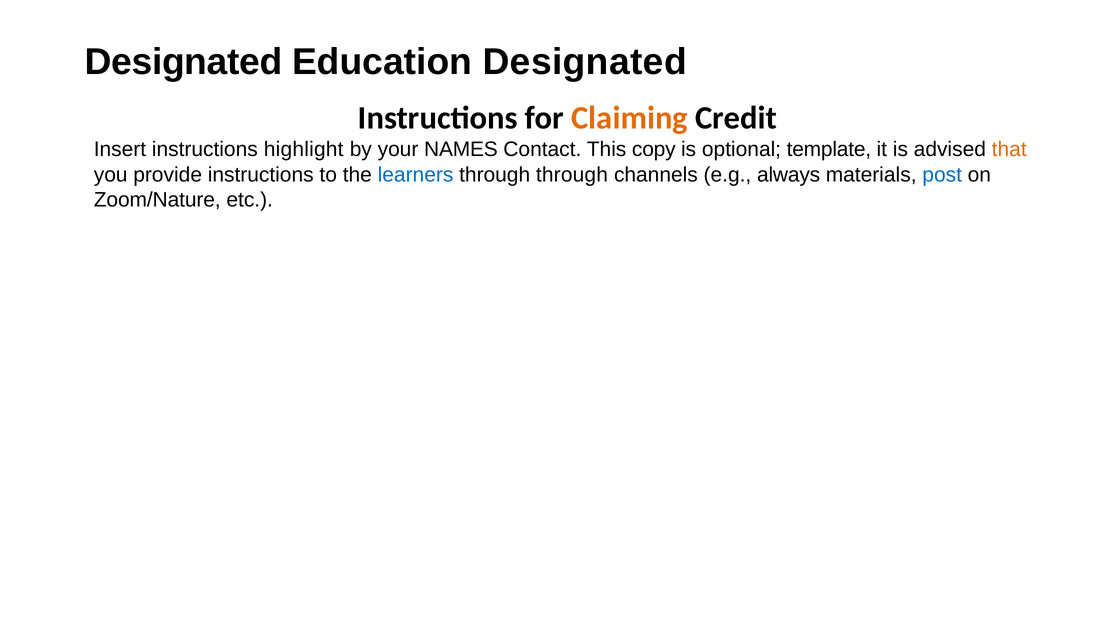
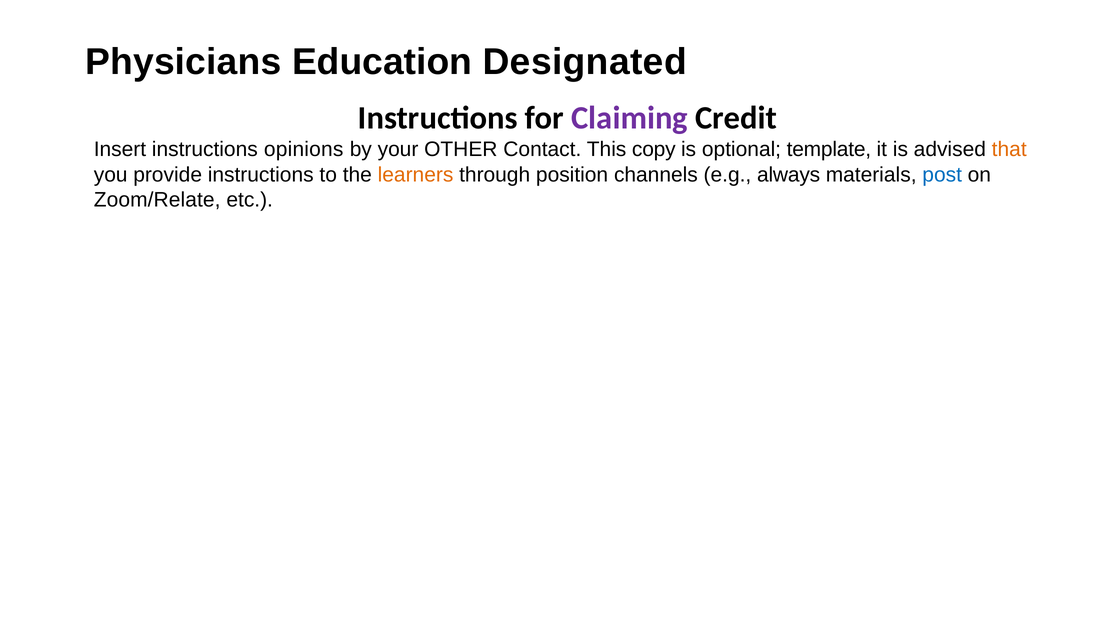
Designated: Designated -> Physicians (183, 62)
Claiming colour: orange -> purple (630, 118)
highlight: highlight -> opinions (304, 149)
NAMES: NAMES -> OTHER (461, 149)
learners colour: blue -> orange (416, 175)
through through: through -> position (572, 175)
Zoom/Nature: Zoom/Nature -> Zoom/Relate (157, 200)
